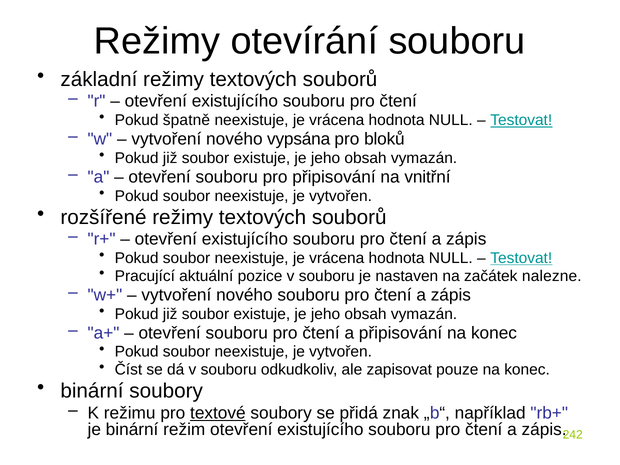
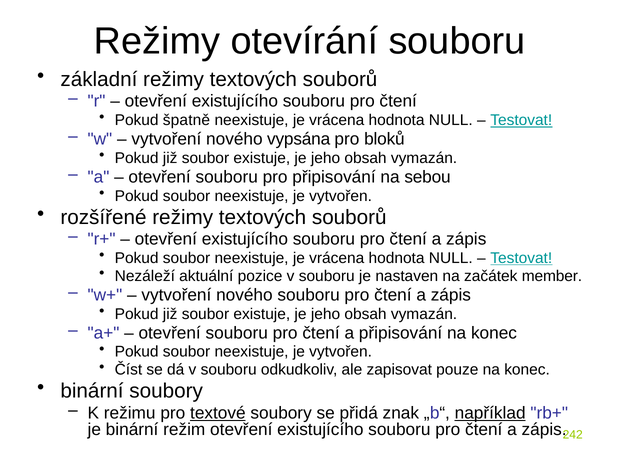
vnitřní: vnitřní -> sebou (428, 177)
Pracující: Pracující -> Nezáleží (145, 276)
nalezne: nalezne -> member (552, 276)
například underline: none -> present (490, 413)
